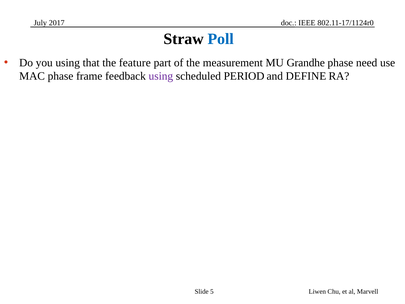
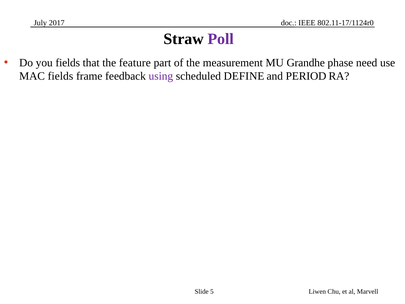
Poll colour: blue -> purple (221, 39)
you using: using -> fields (68, 63)
MAC phase: phase -> fields (60, 76)
PERIOD: PERIOD -> DEFINE (244, 76)
DEFINE: DEFINE -> PERIOD (306, 76)
